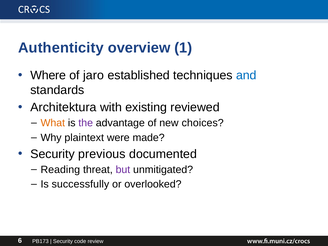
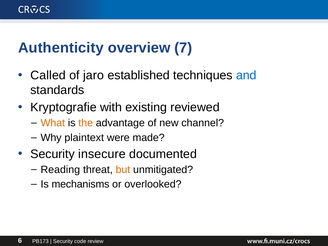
1: 1 -> 7 (183, 48)
Where: Where -> Called (48, 75)
Architektura: Architektura -> Kryptografie (63, 107)
the colour: purple -> orange (86, 123)
choices: choices -> channel (203, 123)
previous: previous -> insecure (102, 154)
but colour: purple -> orange (123, 170)
successfully: successfully -> mechanisms (81, 184)
